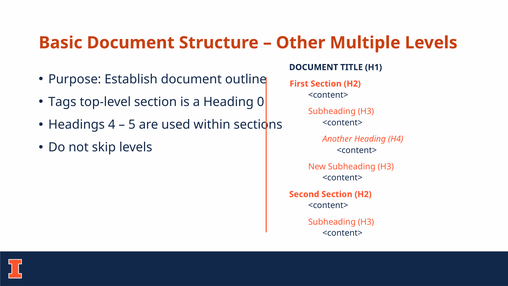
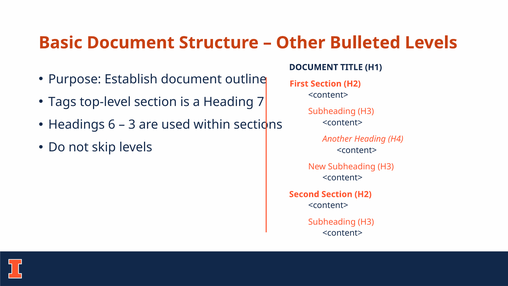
Multiple: Multiple -> Bulleted (365, 43)
0: 0 -> 7 (261, 102)
4: 4 -> 6 (112, 125)
5: 5 -> 3 (132, 125)
